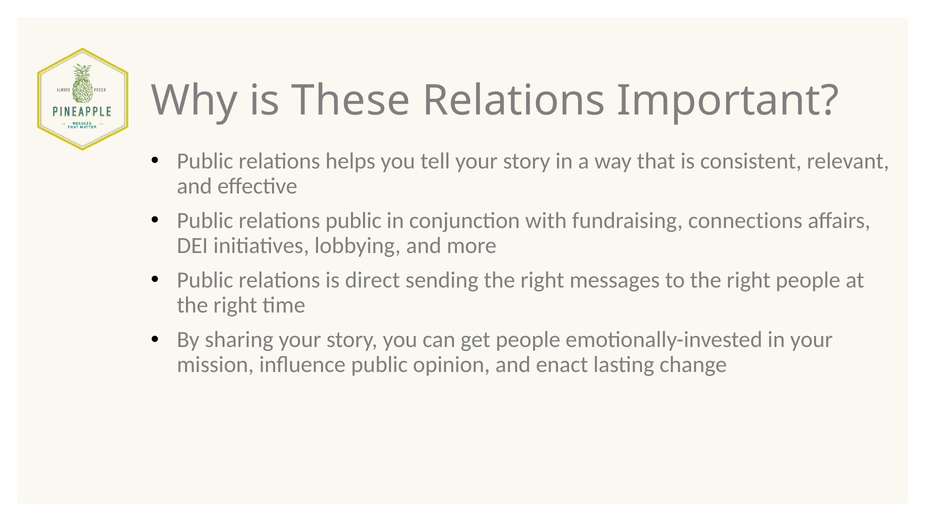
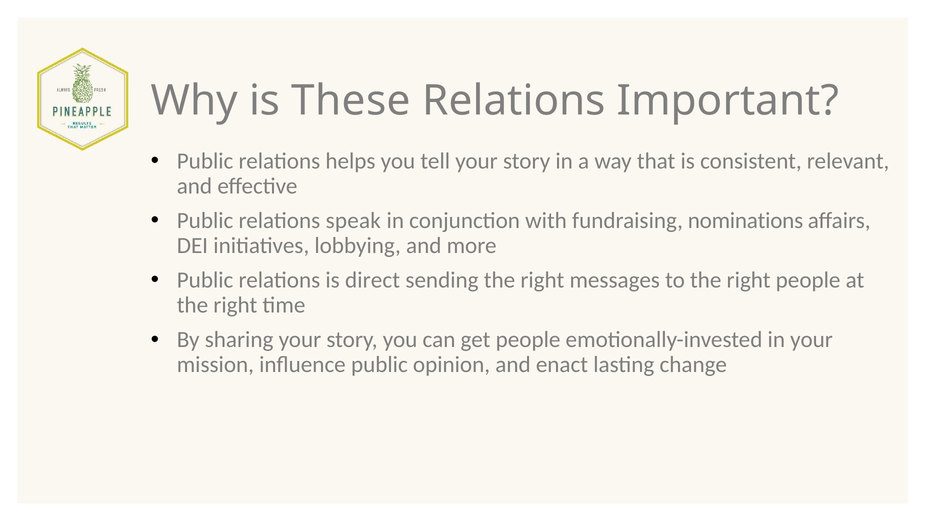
relations public: public -> speak (353, 221)
connections: connections -> nominations (745, 221)
